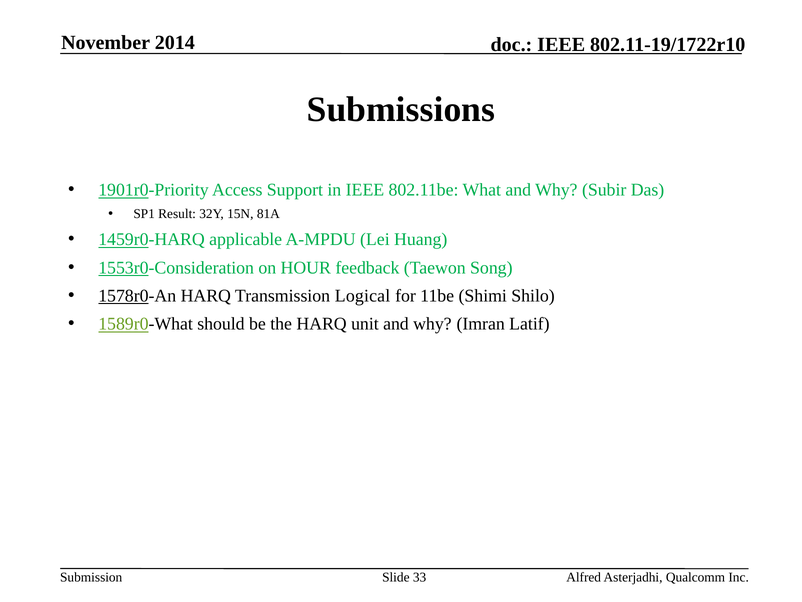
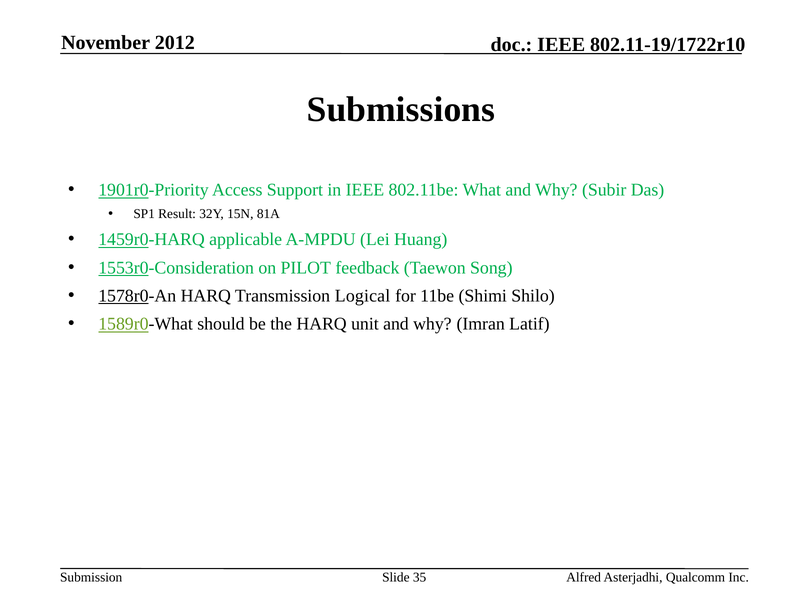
2014: 2014 -> 2012 (175, 43)
HOUR: HOUR -> PILOT (306, 267)
33: 33 -> 35 (420, 577)
